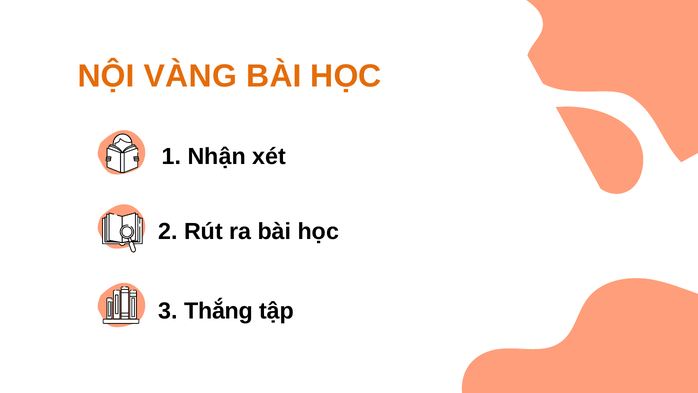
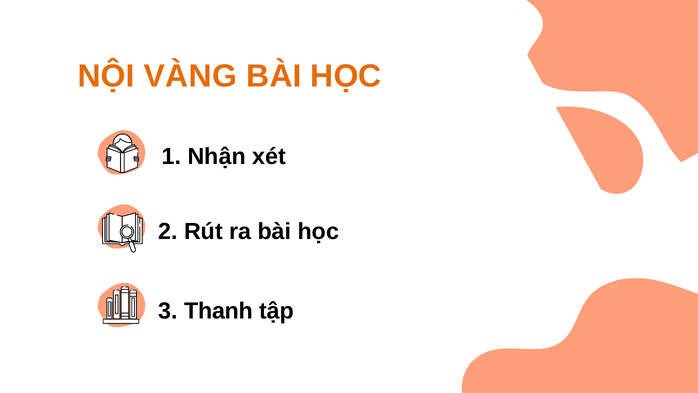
Thắng: Thắng -> Thanh (218, 311)
